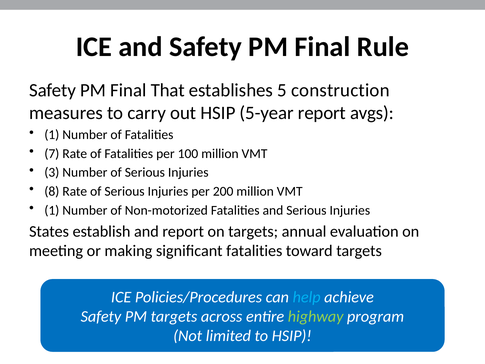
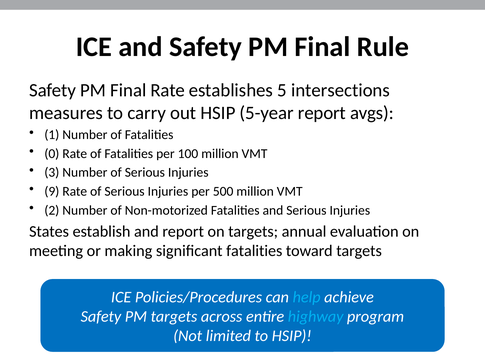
Final That: That -> Rate (168, 90)
construction: construction -> intersections (340, 90)
7: 7 -> 0 (52, 154)
8: 8 -> 9 (52, 191)
200: 200 -> 500 (223, 191)
1: 1 -> 2 (52, 210)
highway colour: light green -> light blue (316, 316)
